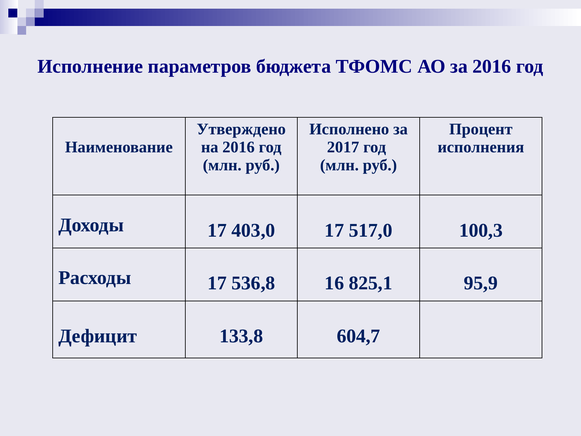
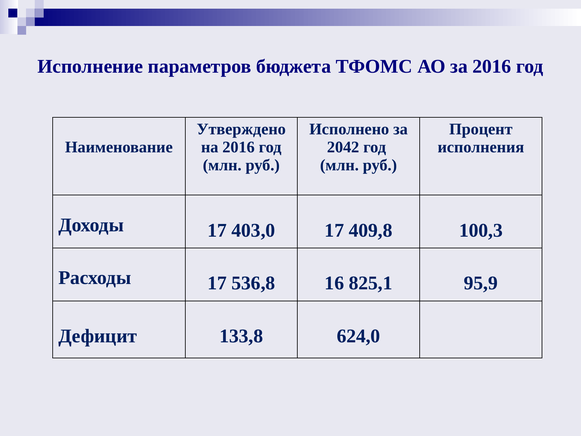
2017: 2017 -> 2042 (343, 147)
517,0: 517,0 -> 409,8 (371, 230)
604,7: 604,7 -> 624,0 (359, 336)
